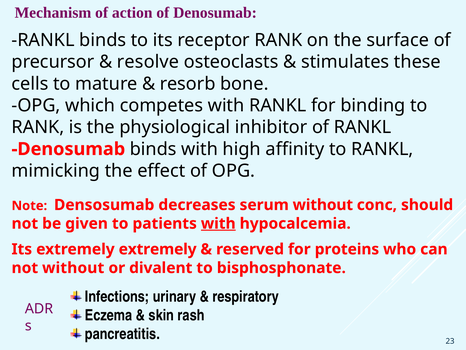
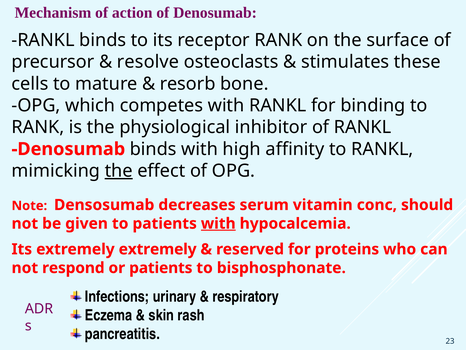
the underline: none -> present (119, 171)
serum without: without -> vitamin (323, 205)
not without: without -> respond (73, 268)
or divalent: divalent -> patients (161, 268)
